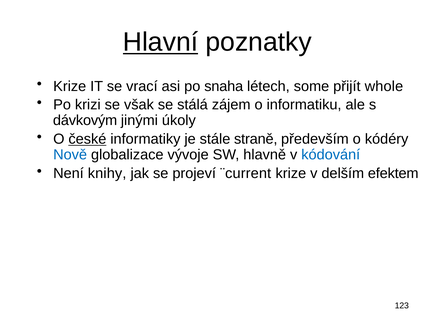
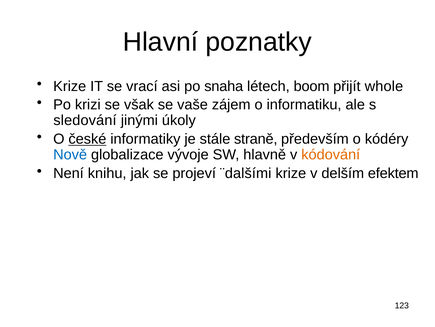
Hlavní underline: present -> none (160, 42)
some: some -> boom (312, 86)
stálá: stálá -> vaše (193, 105)
dávkovým: dávkovým -> sledování (85, 120)
kódování colour: blue -> orange (331, 154)
knihy: knihy -> knihu (107, 173)
¨current: ¨current -> ¨dalšími (246, 173)
